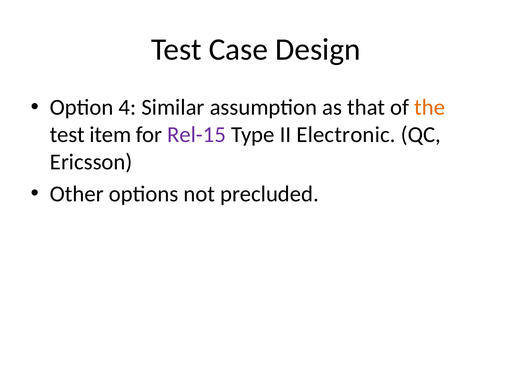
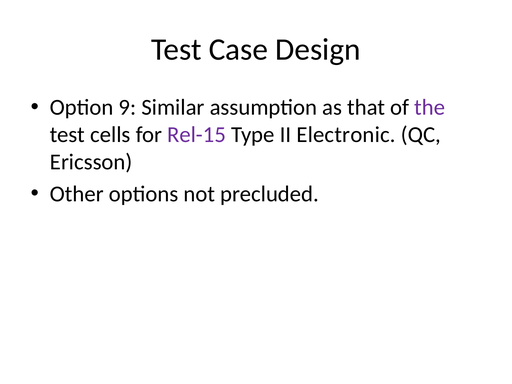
4: 4 -> 9 (127, 107)
the colour: orange -> purple (430, 107)
item: item -> cells (110, 135)
